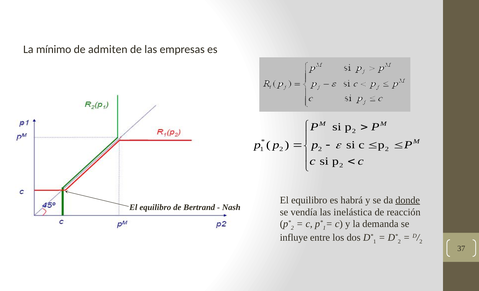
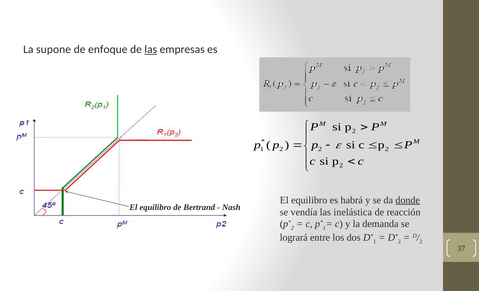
mínimo: mínimo -> supone (54, 49)
admiten: admiten -> enfoque (108, 49)
las underline: none -> present (151, 49)
influye: influye -> logrará (294, 238)
